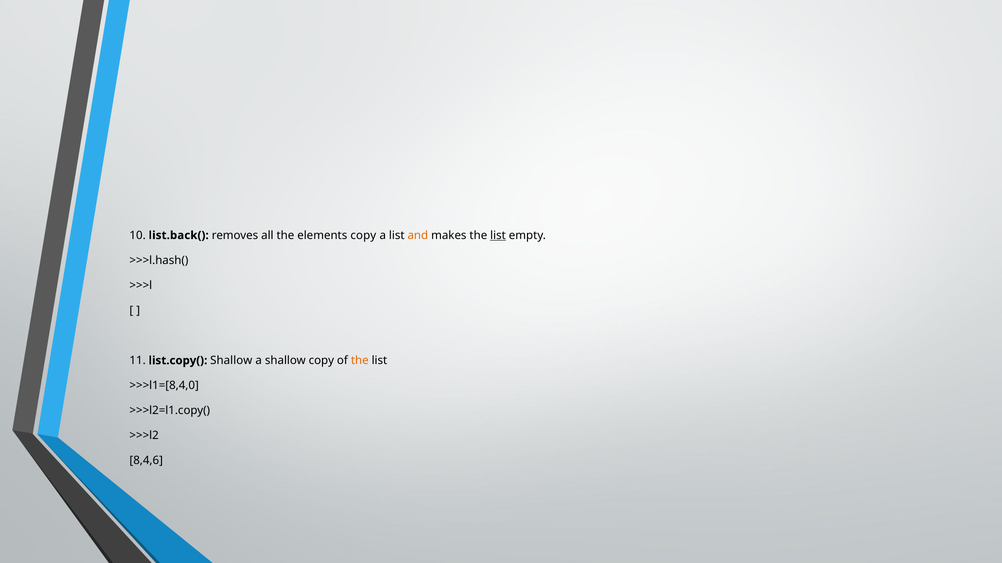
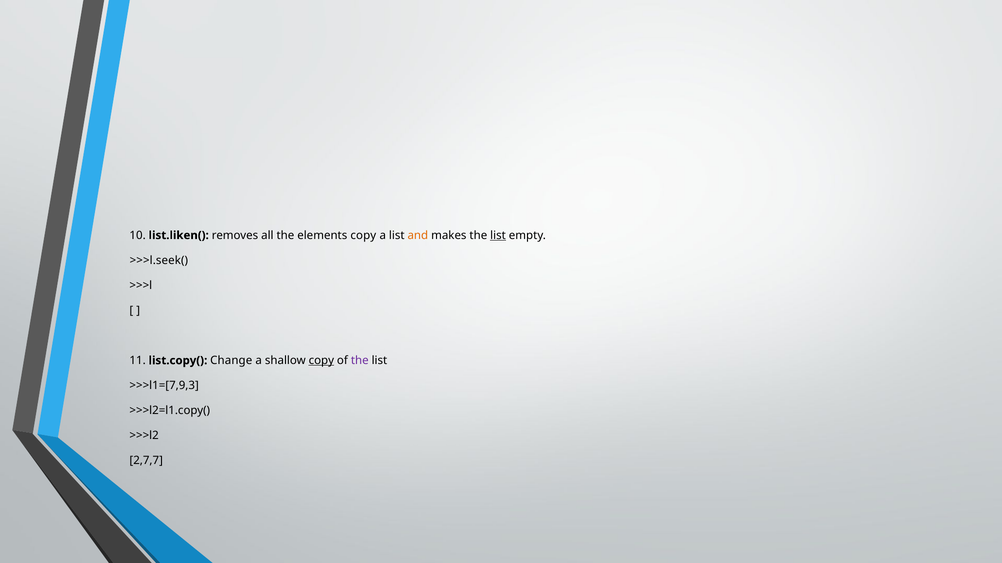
list.back(: list.back( -> list.liken( (179, 236)
>>>l.hash(: >>>l.hash( -> >>>l.seek( (159, 261)
list.copy( Shallow: Shallow -> Change (231, 361)
copy underline: none -> present (321, 361)
the colour: orange -> purple (360, 361)
>>>l1=[8,4,0: >>>l1=[8,4,0 -> >>>l1=[7,9,3 (164, 386)
8,4,6: 8,4,6 -> 2,7,7 (146, 461)
